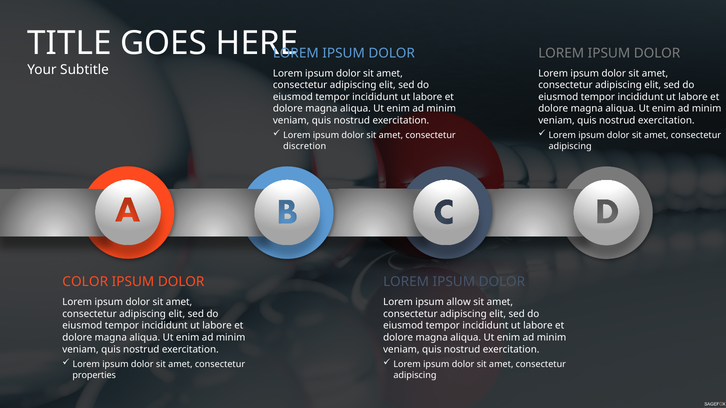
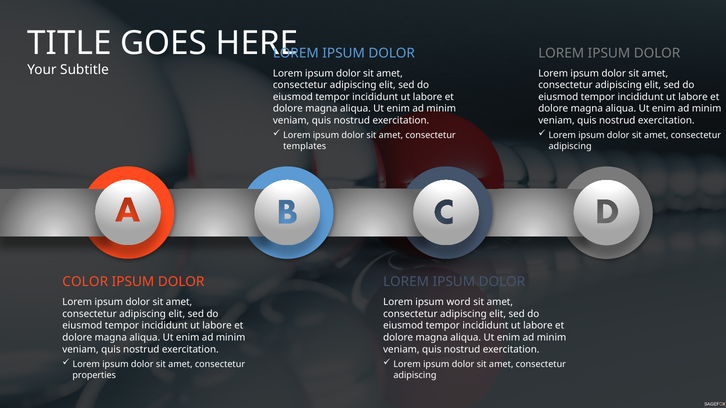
discretion: discretion -> templates (305, 146)
allow: allow -> word (459, 302)
